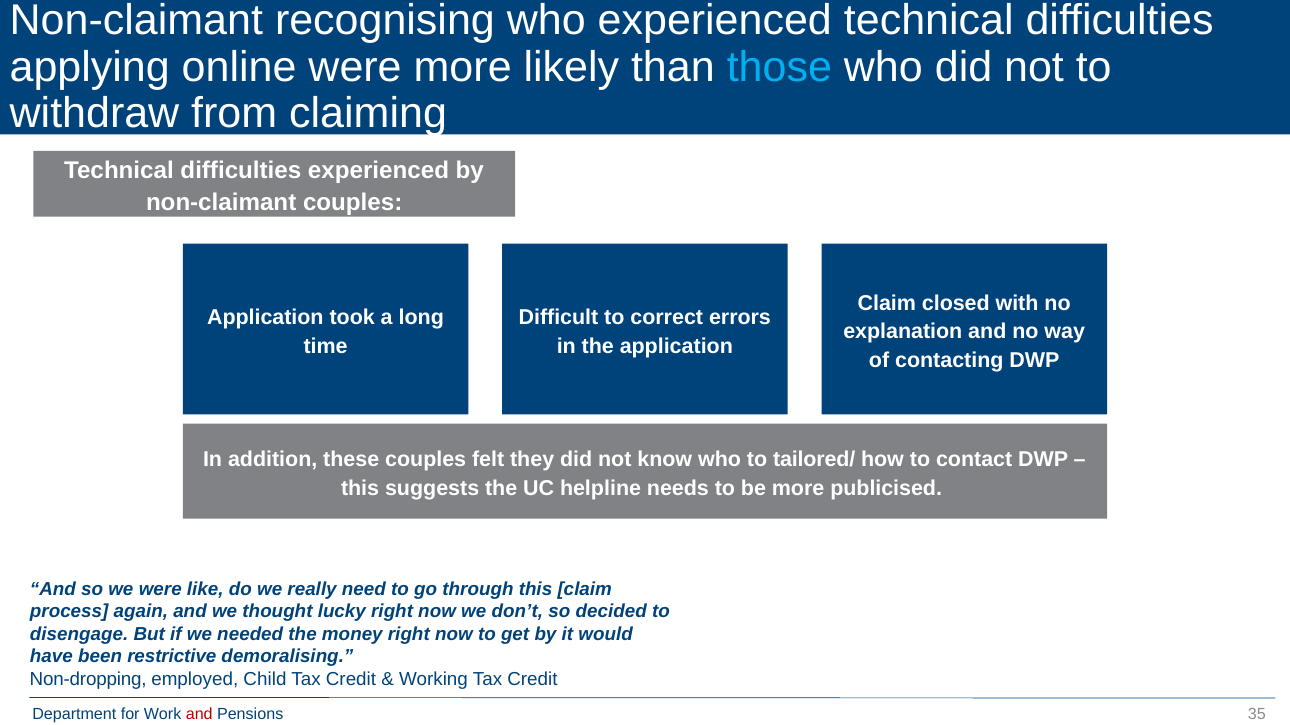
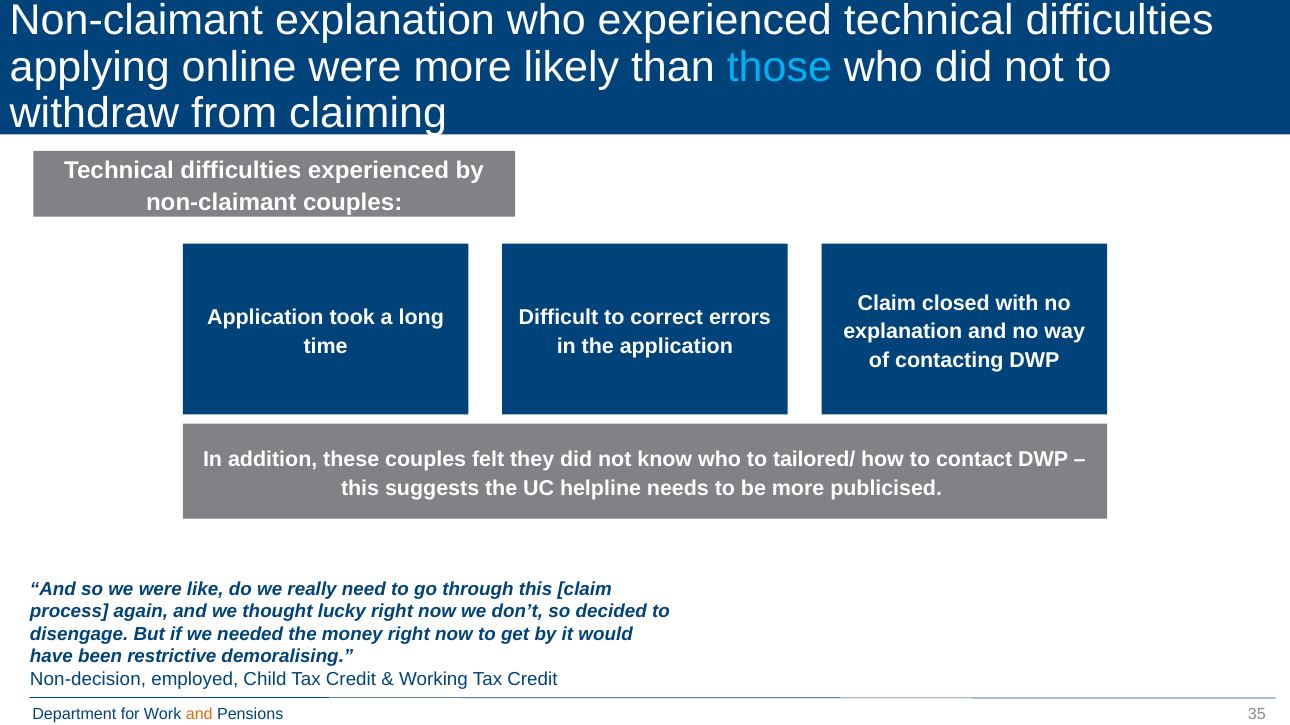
Non-claimant recognising: recognising -> explanation (385, 20)
Non-dropping: Non-dropping -> Non-decision (88, 680)
and colour: red -> orange (199, 715)
